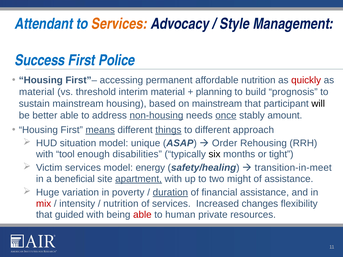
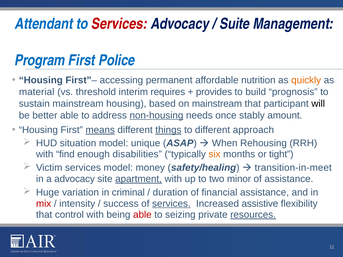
Services colour: orange -> red (119, 24)
Style: Style -> Suite (235, 24)
Success: Success -> Program (40, 61)
quickly colour: red -> orange (306, 80)
interim material: material -> requires (168, 92)
planning: planning -> provides (214, 92)
once underline: present -> none (226, 115)
Order: Order -> When (225, 143)
tool: tool -> find (65, 154)
six colour: black -> orange (215, 154)
energy: energy -> money (150, 168)
a beneficial: beneficial -> advocacy (75, 179)
might: might -> minor (239, 179)
poverty: poverty -> criminal (128, 193)
duration underline: present -> none (170, 193)
nutrition: nutrition -> success (121, 204)
services underline: none -> present (171, 204)
changes: changes -> assistive (260, 204)
guided: guided -> control (69, 215)
human: human -> seizing (180, 215)
resources underline: none -> present (253, 215)
